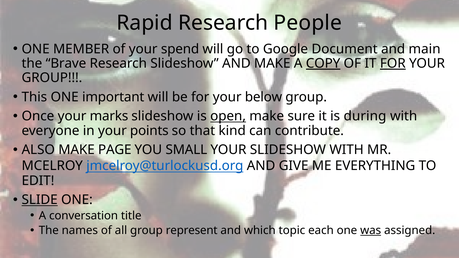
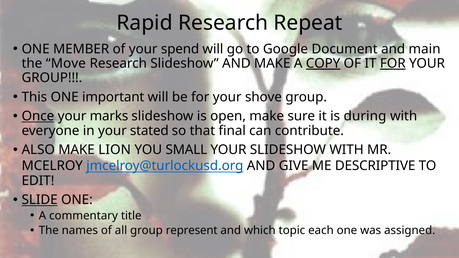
People: People -> Repeat (308, 23)
Brave: Brave -> Move (66, 63)
below: below -> shove (263, 97)
Once underline: none -> present (38, 116)
open underline: present -> none (228, 116)
points: points -> stated (149, 131)
kind: kind -> final (232, 131)
PAGE: PAGE -> LION (115, 150)
EVERYTHING: EVERYTHING -> DESCRIPTIVE (375, 166)
conversation: conversation -> commentary (84, 216)
was underline: present -> none (371, 231)
